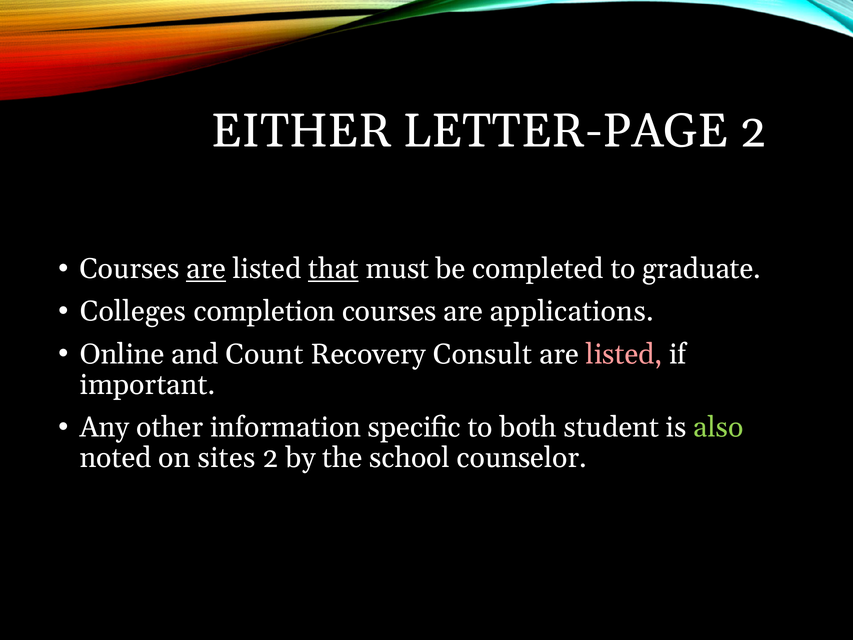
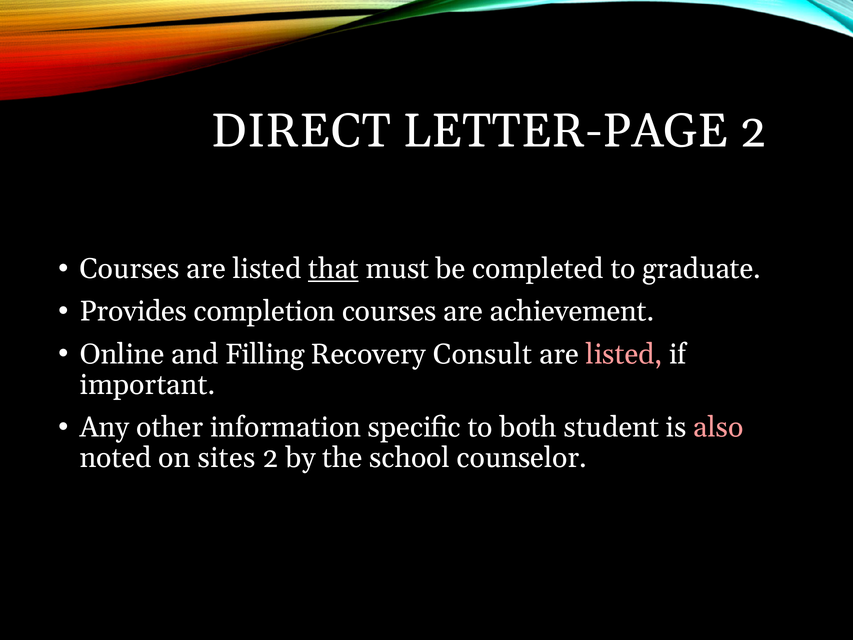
EITHER: EITHER -> DIRECT (301, 131)
are underline: present -> none (206, 269)
Colleges: Colleges -> Provides (133, 311)
applications: applications -> achievement (572, 311)
Count: Count -> Filling (265, 354)
also colour: light green -> pink (718, 427)
